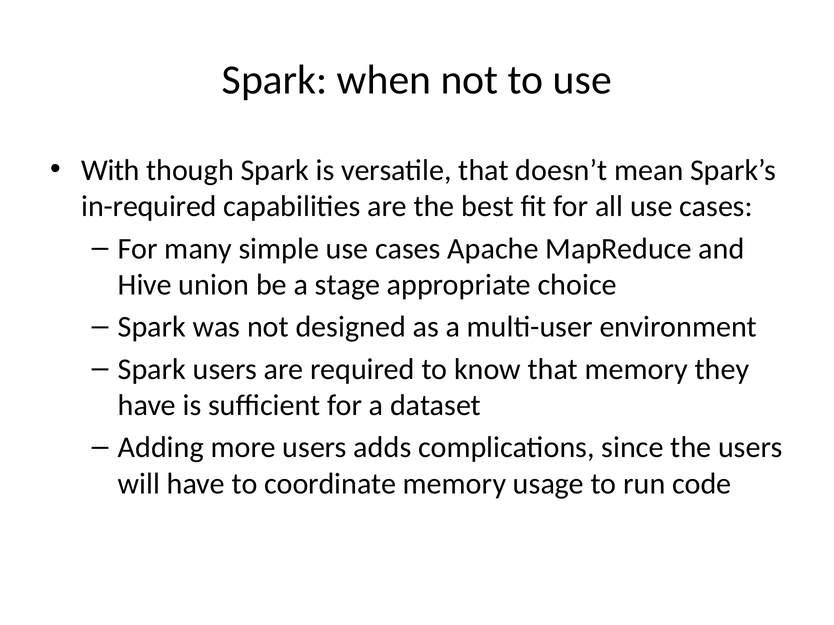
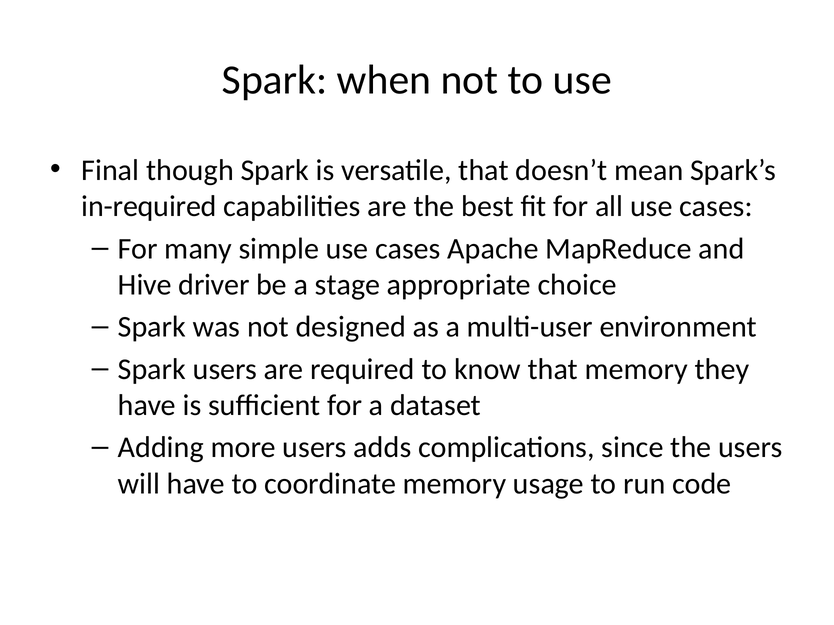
With: With -> Final (110, 170)
union: union -> driver (214, 285)
